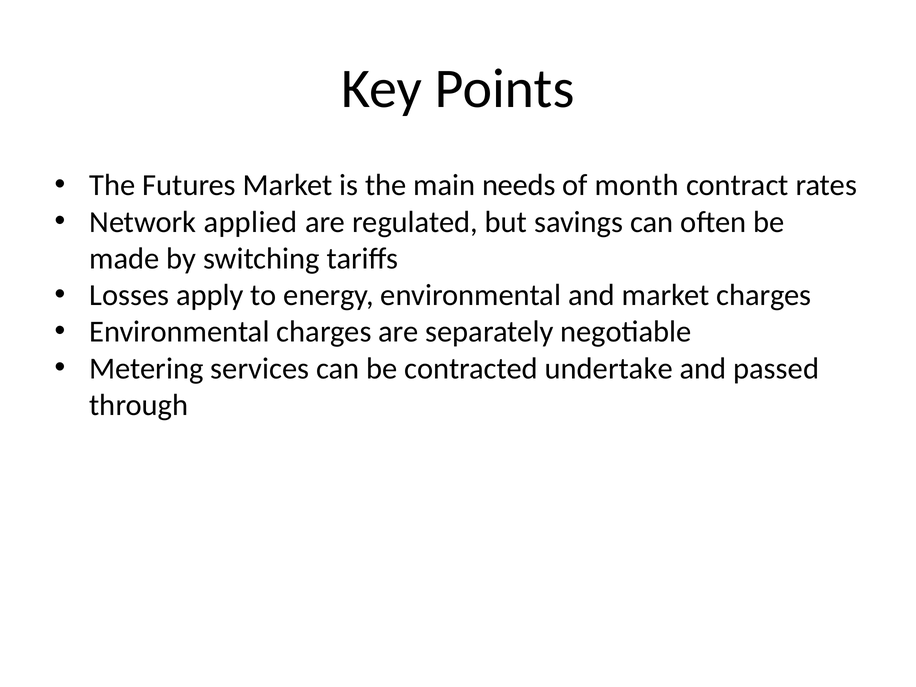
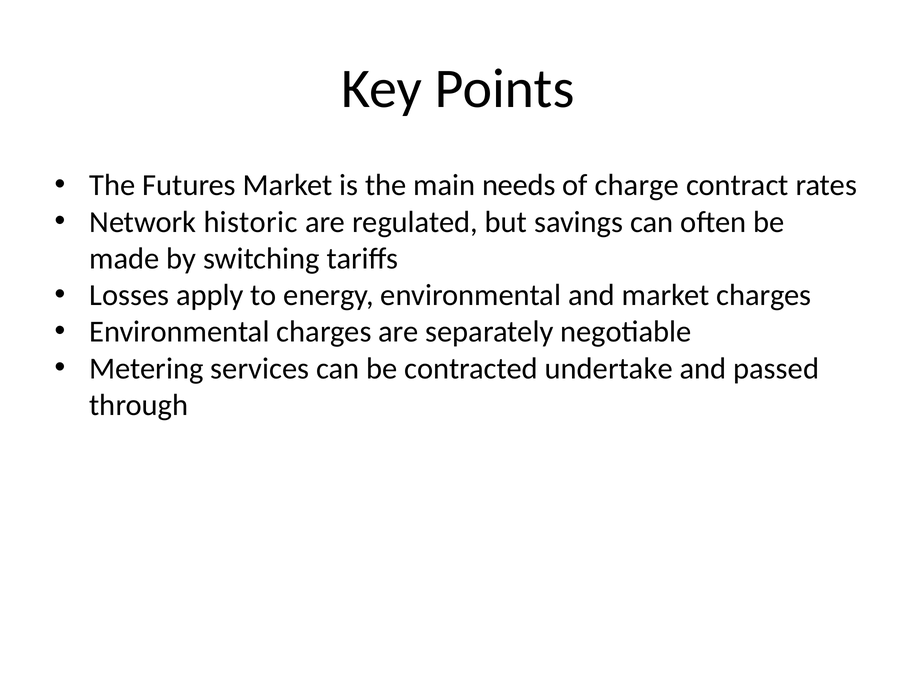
month: month -> charge (637, 185)
applied: applied -> historic (251, 222)
